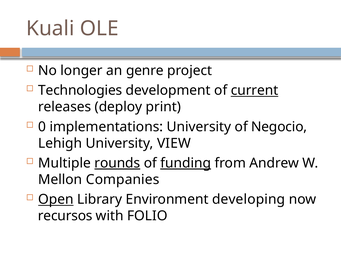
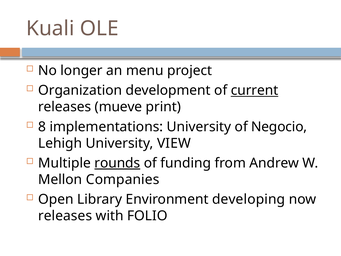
genre: genre -> menu (145, 71)
Technologies: Technologies -> Organization (80, 90)
deploy: deploy -> mueve (118, 107)
0: 0 -> 8 (42, 127)
funding underline: present -> none (186, 163)
Open underline: present -> none (56, 199)
recursos: recursos -> releases (65, 216)
